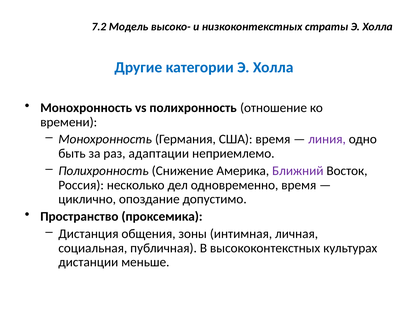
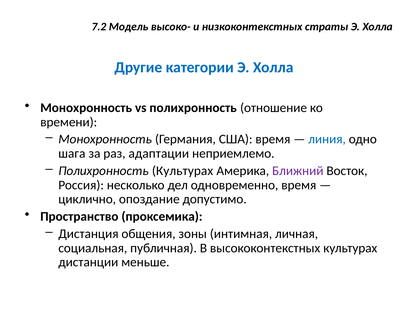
линия colour: purple -> blue (327, 139)
быть: быть -> шага (72, 153)
Полихронность Снижение: Снижение -> Культурах (183, 171)
